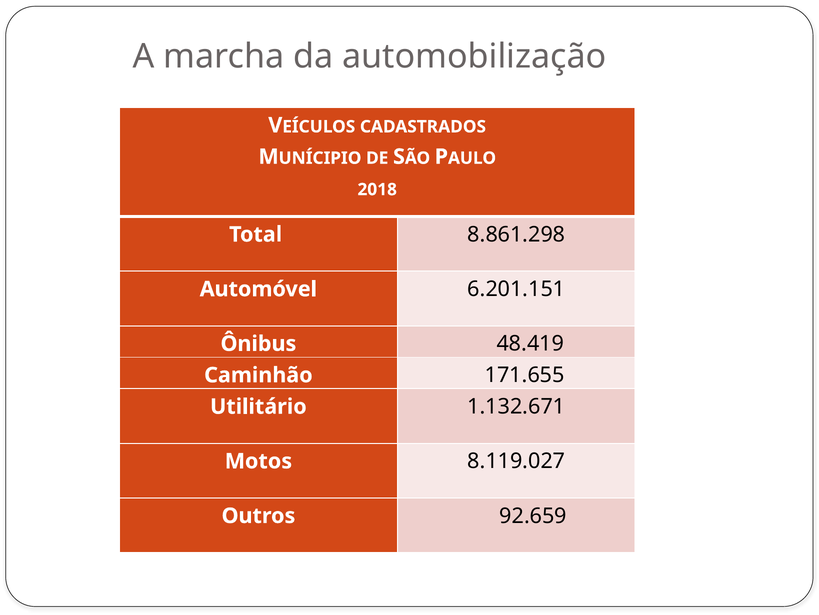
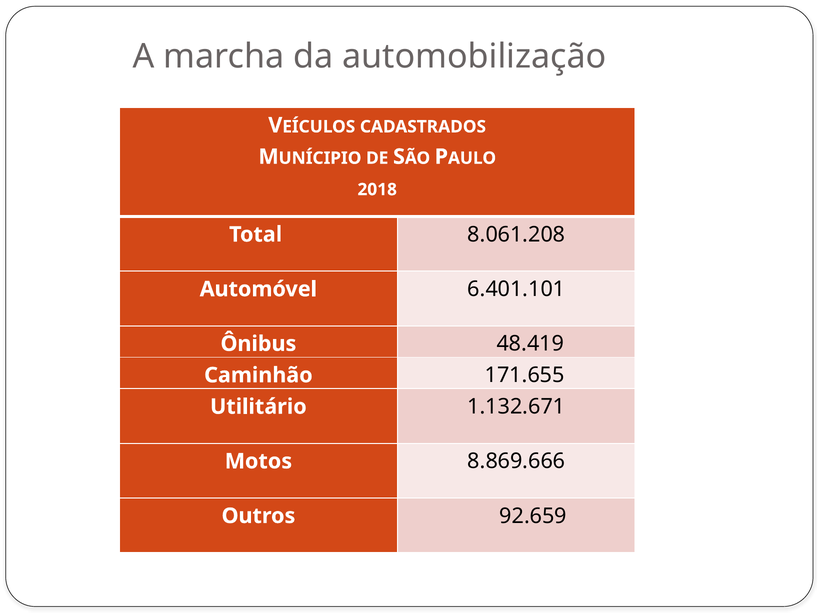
8.861.298: 8.861.298 -> 8.061.208 (516, 234)
6.201.151: 6.201.151 -> 6.401.101 (516, 289)
8.119.027: 8.119.027 -> 8.869.666 (516, 461)
